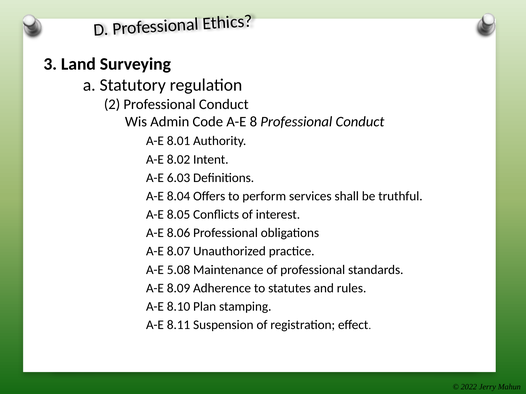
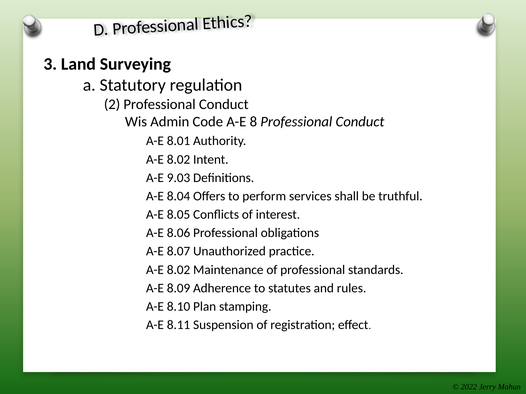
6.03: 6.03 -> 9.03 (179, 178)
5.08: 5.08 -> 8.02 (179, 270)
